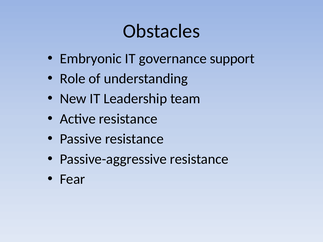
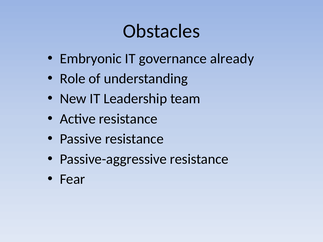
support: support -> already (232, 59)
